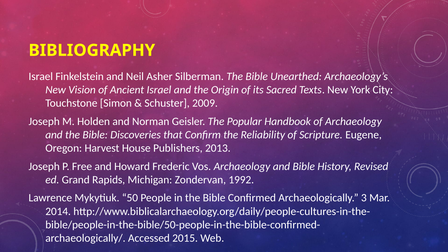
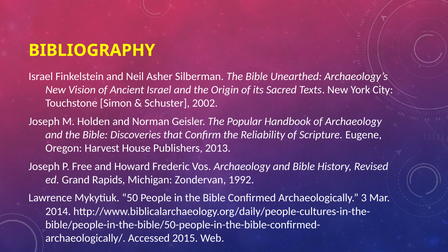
2009: 2009 -> 2002 (205, 103)
